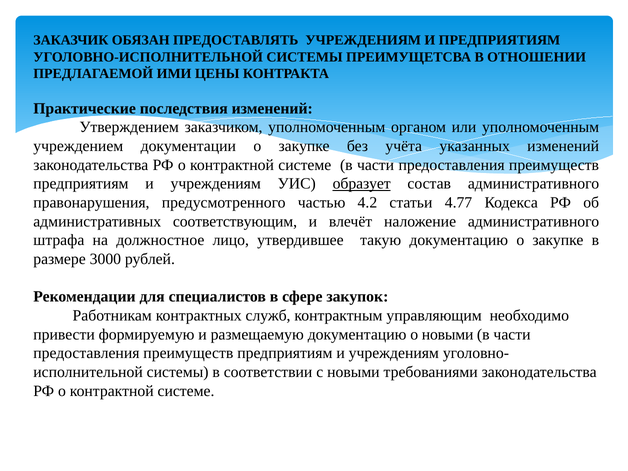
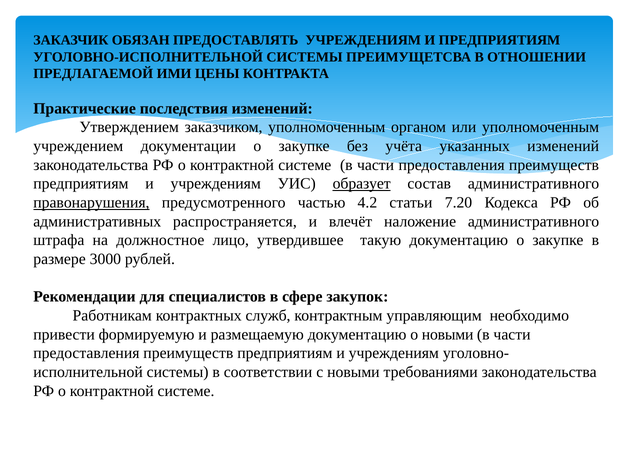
правонарушения underline: none -> present (91, 203)
4.77: 4.77 -> 7.20 (459, 203)
соответствующим: соответствующим -> распространяется (235, 221)
